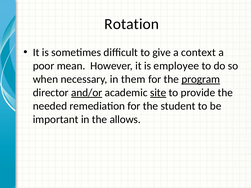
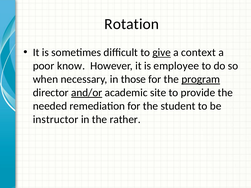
give underline: none -> present (162, 53)
mean: mean -> know (71, 66)
them: them -> those (133, 79)
site underline: present -> none (158, 93)
important: important -> instructor (56, 119)
allows: allows -> rather (125, 119)
